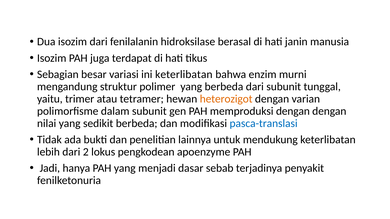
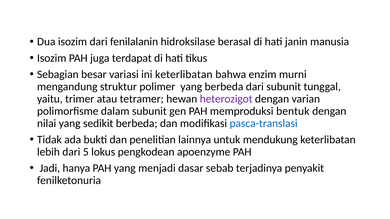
heterozigot colour: orange -> purple (226, 99)
memproduksi dengan: dengan -> bentuk (293, 111)
2: 2 -> 5 (86, 152)
